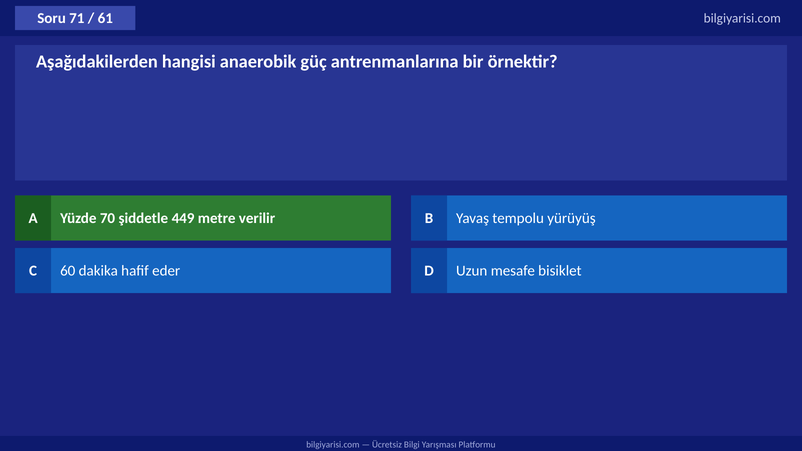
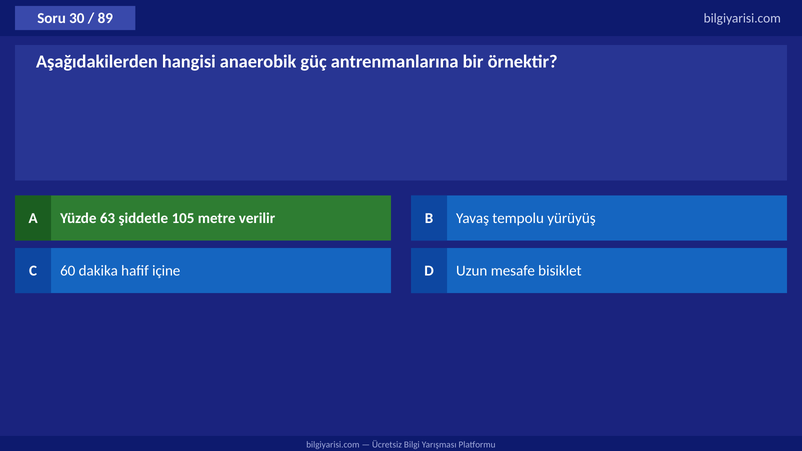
71: 71 -> 30 (77, 18)
61: 61 -> 89 (105, 18)
70: 70 -> 63 (107, 218)
449: 449 -> 105 (183, 218)
eder: eder -> içine (166, 271)
